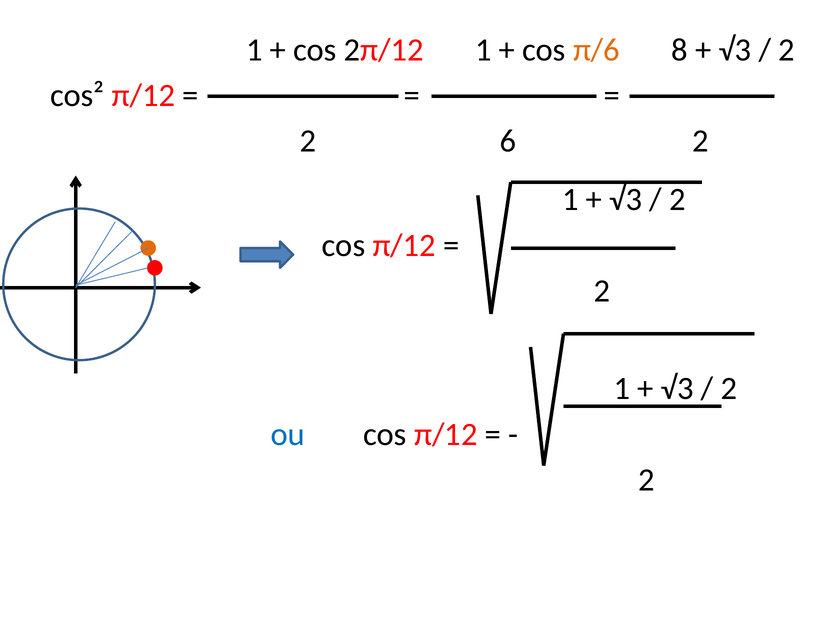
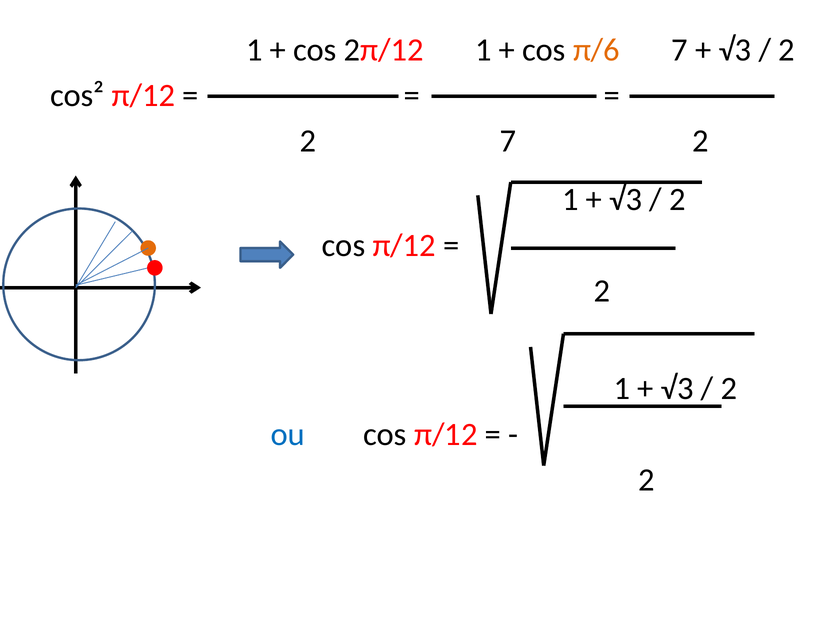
π/6 8: 8 -> 7 (680, 50)
2 6: 6 -> 7 (508, 141)
